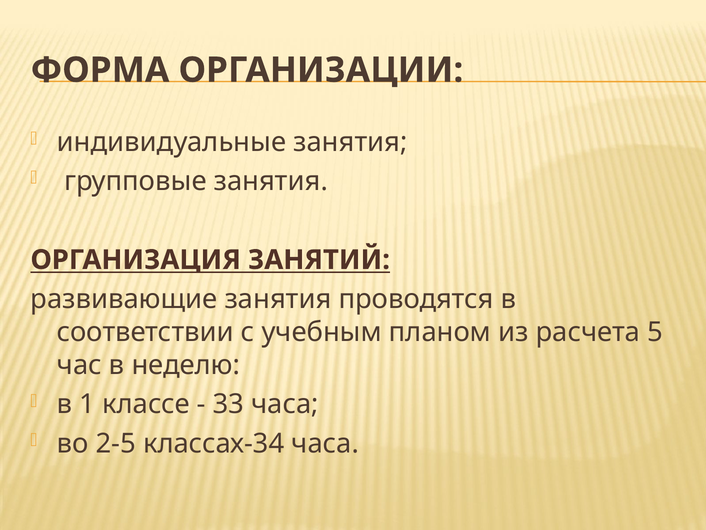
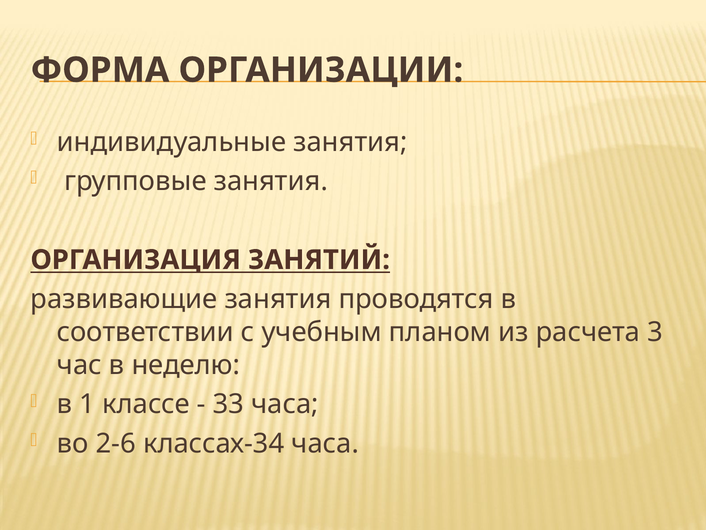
5: 5 -> 3 (655, 332)
2-5: 2-5 -> 2-6 (116, 443)
